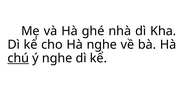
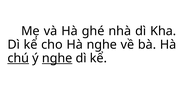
nghe underline: none -> present (57, 58)
